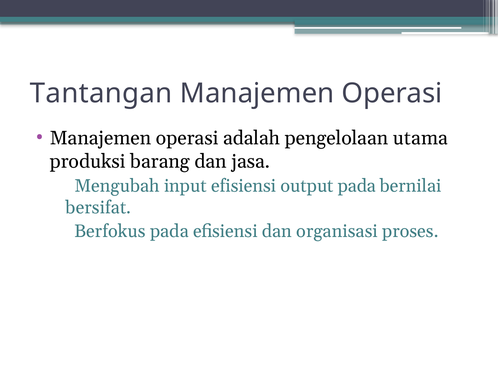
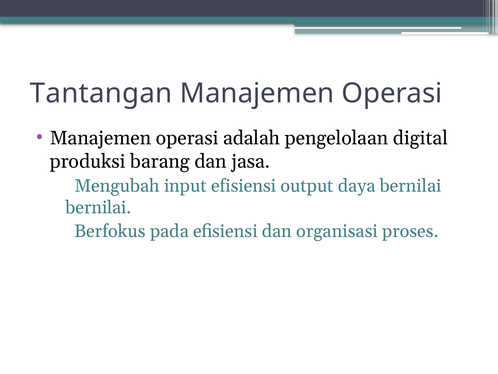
utama: utama -> digital (420, 138)
output pada: pada -> daya (357, 186)
bersifat: bersifat -> bernilai (98, 207)
